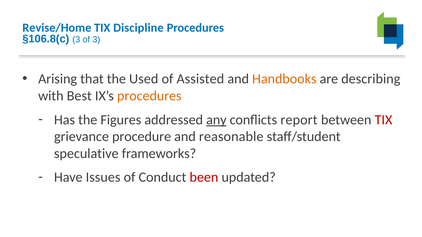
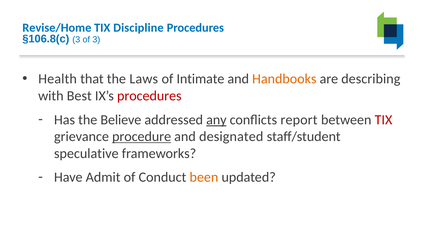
Arising: Arising -> Health (58, 79)
Used: Used -> Laws (144, 79)
Assisted: Assisted -> Intimate (200, 79)
procedures colour: orange -> red (149, 96)
Figures: Figures -> Believe (121, 120)
procedure underline: none -> present (142, 137)
reasonable: reasonable -> designated (231, 137)
Issues: Issues -> Admit (103, 178)
been colour: red -> orange (204, 178)
